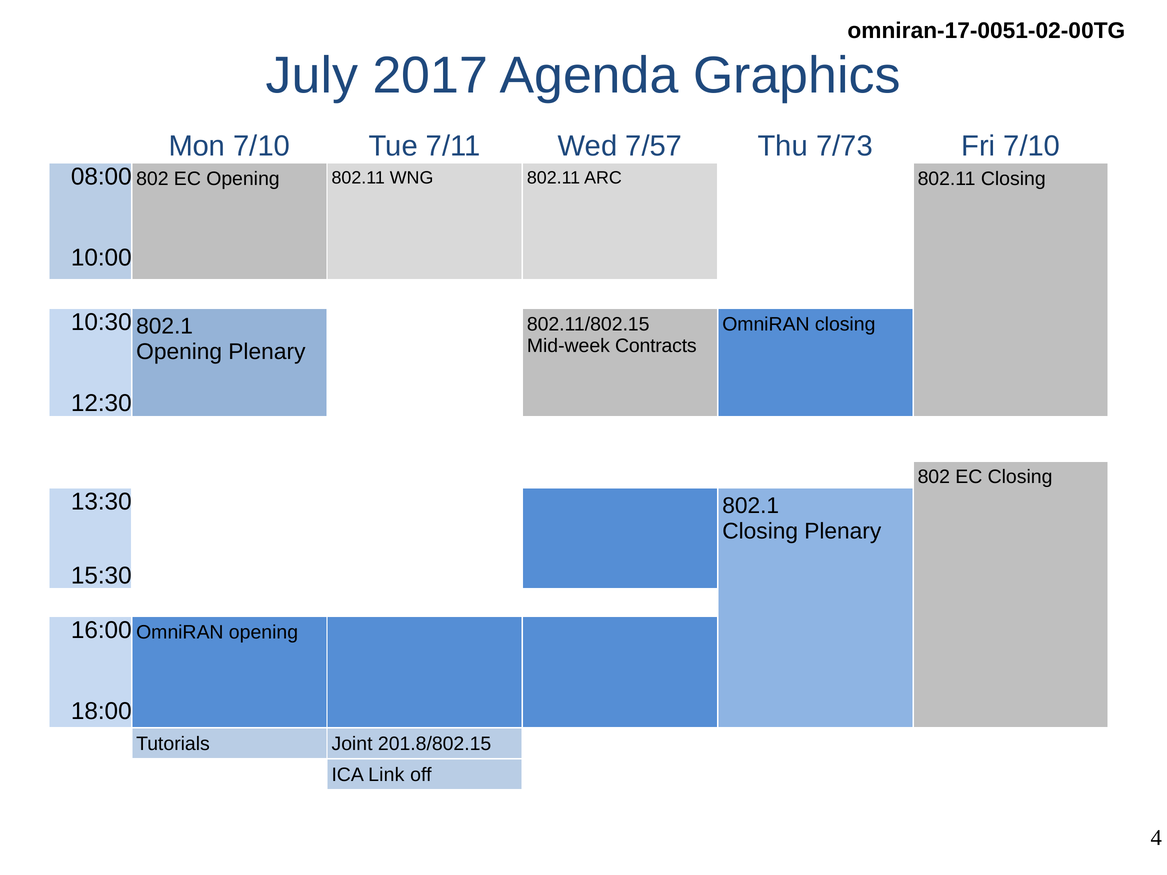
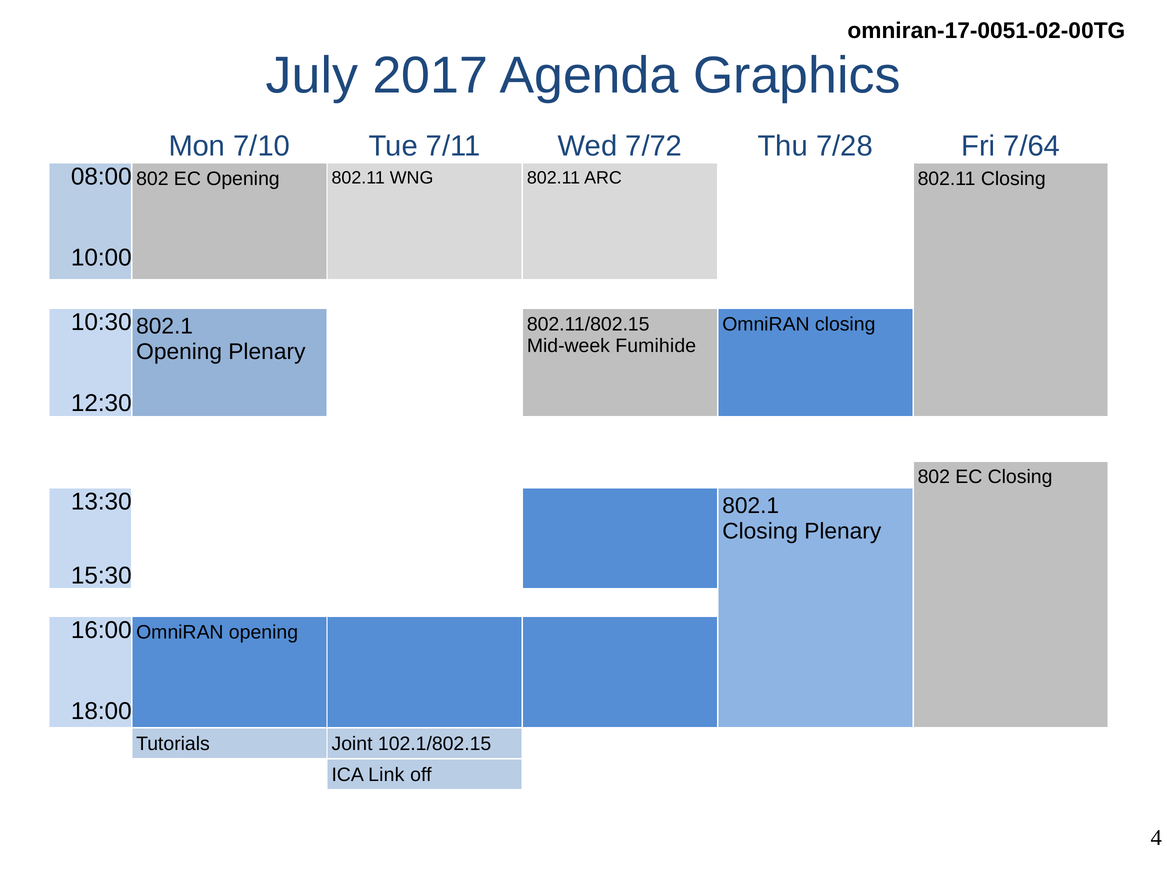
7/57: 7/57 -> 7/72 (654, 146)
7/73: 7/73 -> 7/28 (844, 146)
Fri 7/10: 7/10 -> 7/64 (1032, 146)
Contracts: Contracts -> Fumihide (656, 346)
201.8/802.15: 201.8/802.15 -> 102.1/802.15 (435, 744)
